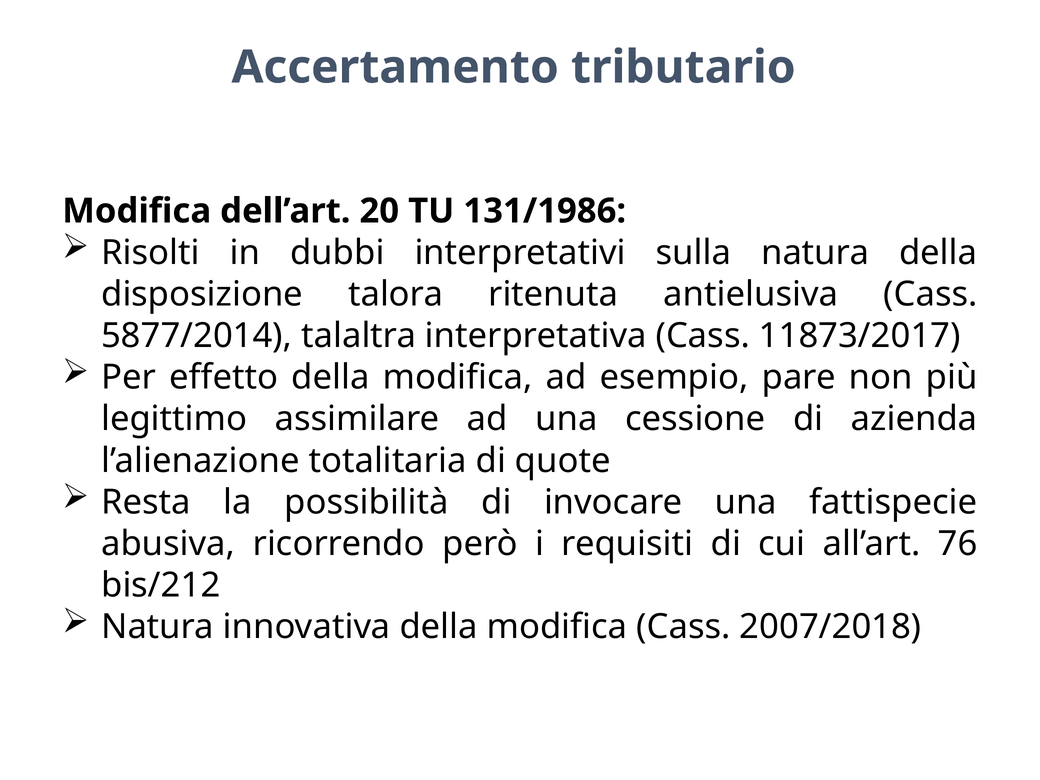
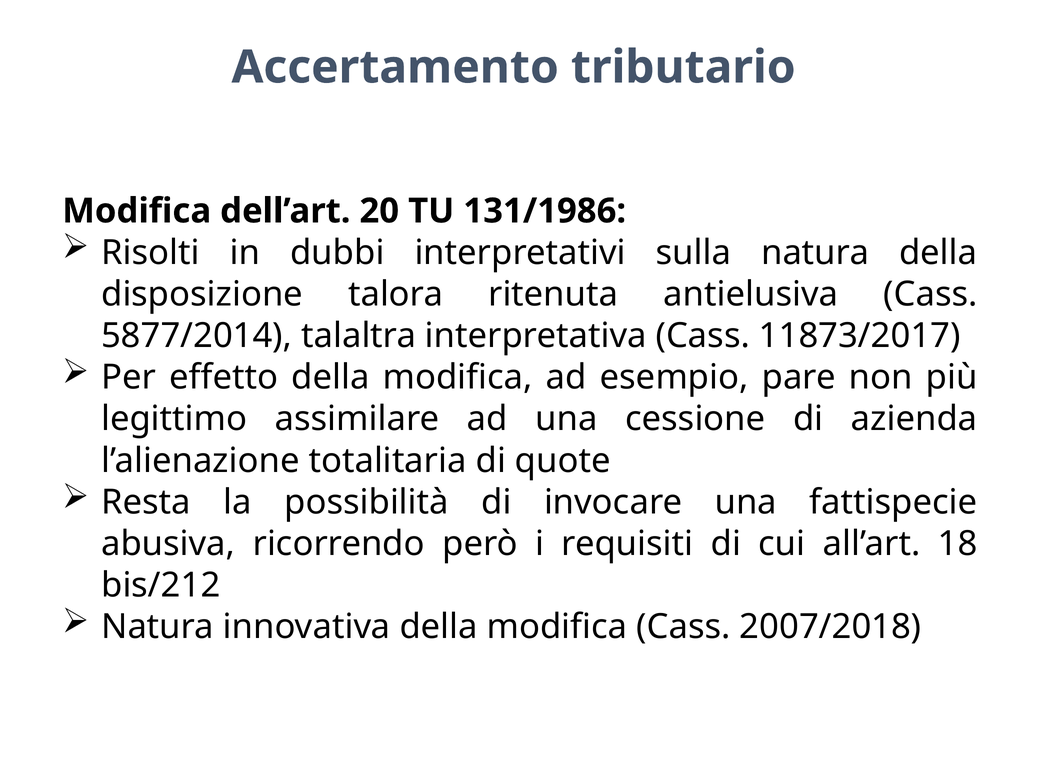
76: 76 -> 18 (957, 544)
